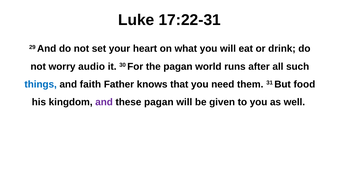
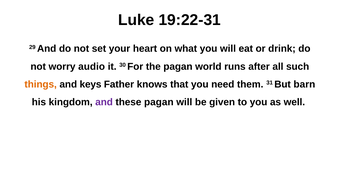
17:22-31: 17:22-31 -> 19:22-31 (190, 20)
things colour: blue -> orange (41, 84)
faith: faith -> keys (91, 84)
food: food -> barn (304, 84)
